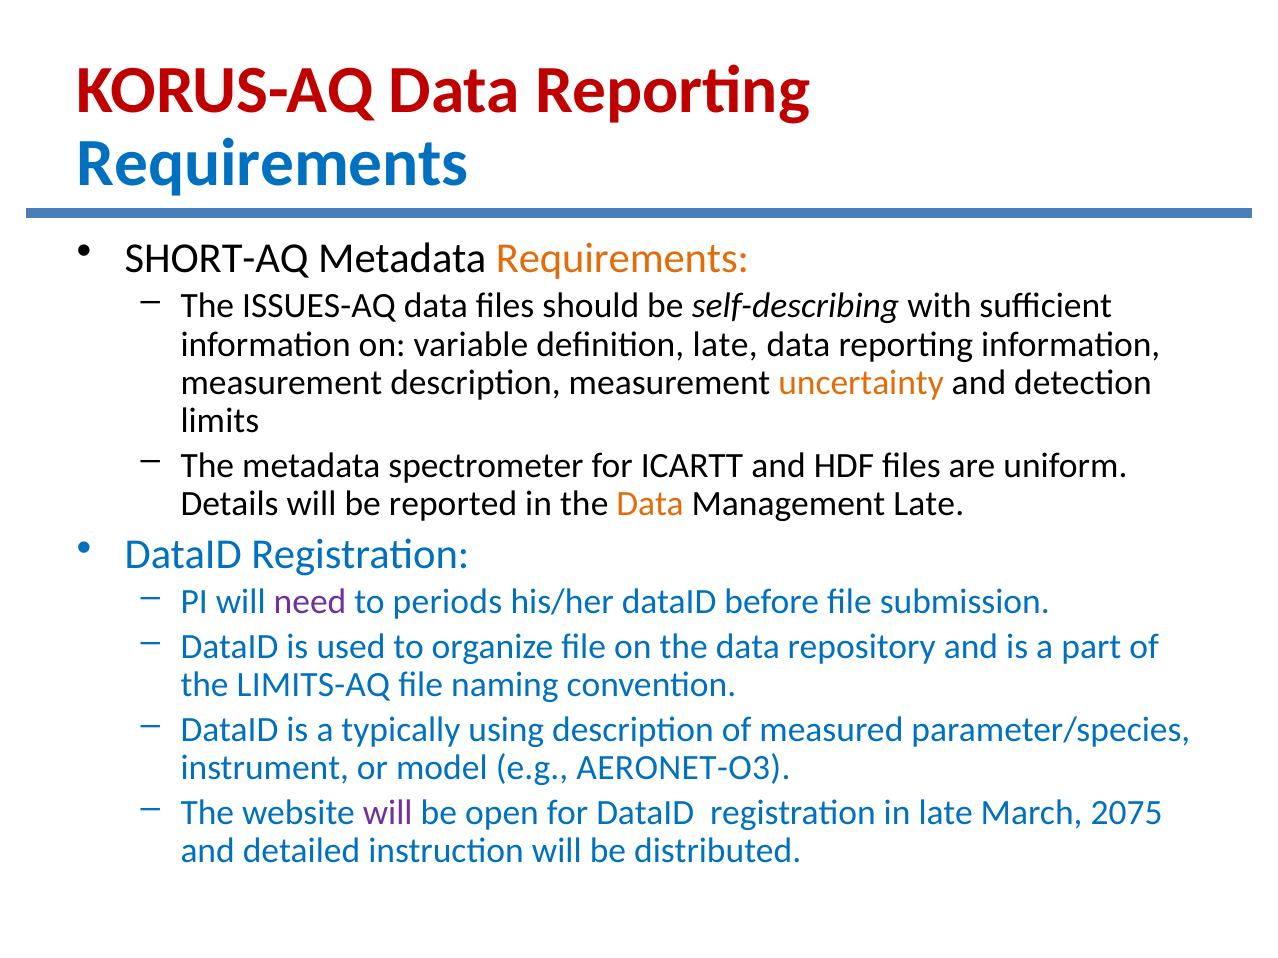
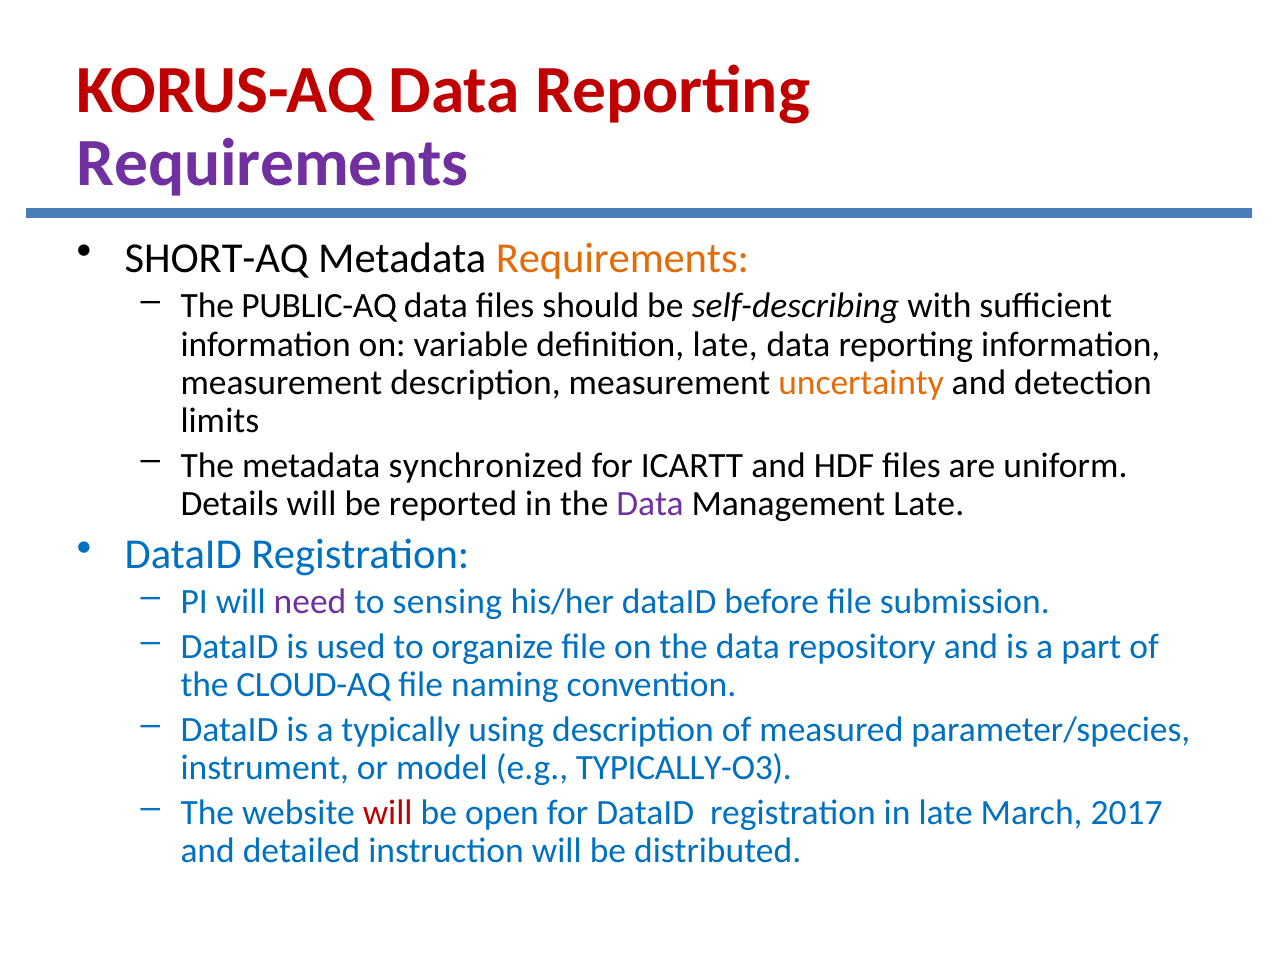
Requirements colour: blue -> purple (273, 163)
ISSUES-AQ: ISSUES-AQ -> PUBLIC-AQ (319, 306)
spectrometer: spectrometer -> synchronized (486, 466)
Data colour: orange -> purple (650, 504)
periods: periods -> sensing (447, 603)
LIMITS-AQ: LIMITS-AQ -> CLOUD-AQ (314, 686)
AERONET-O3: AERONET-O3 -> TYPICALLY-O3 (684, 769)
will colour: purple -> red (388, 813)
2075: 2075 -> 2017 (1127, 813)
